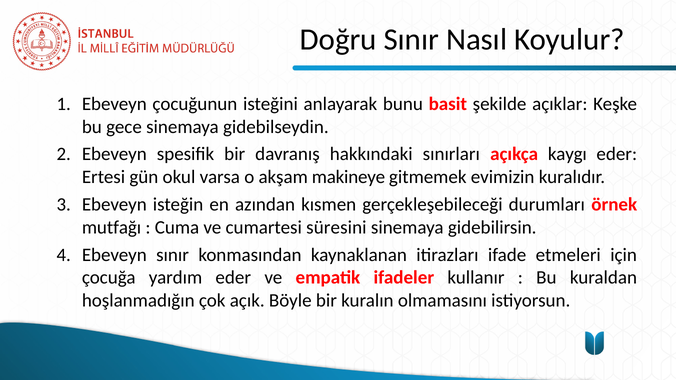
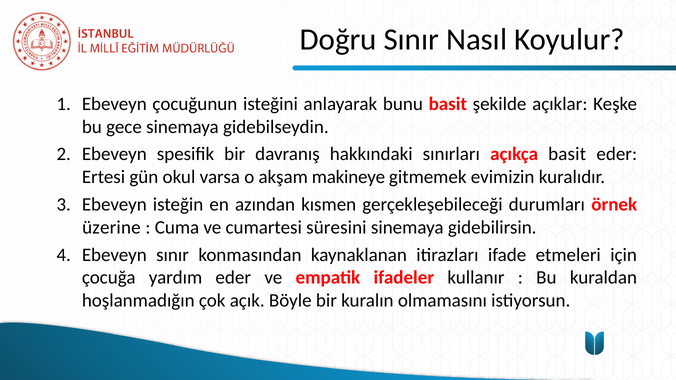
açıkça kaygı: kaygı -> basit (567, 154)
mutfağı: mutfağı -> üzerine (111, 227)
